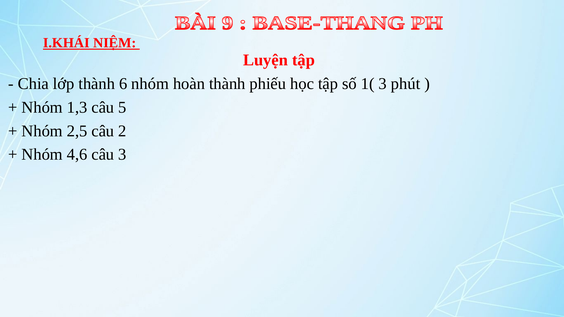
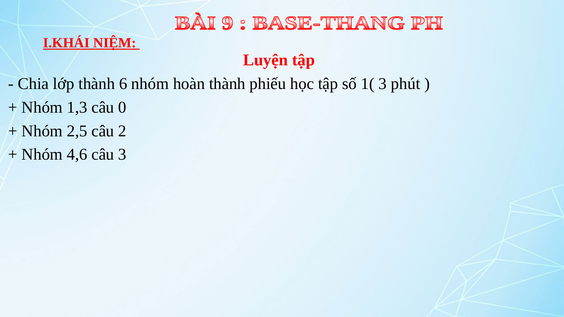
5: 5 -> 0 (122, 107)
